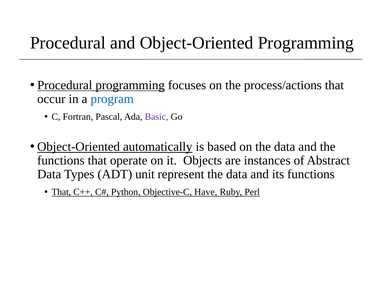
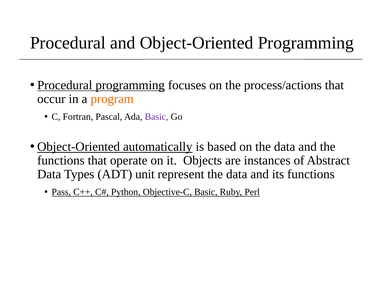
program colour: blue -> orange (112, 99)
That: That -> Pass (61, 192)
Objective-C Have: Have -> Basic (206, 192)
